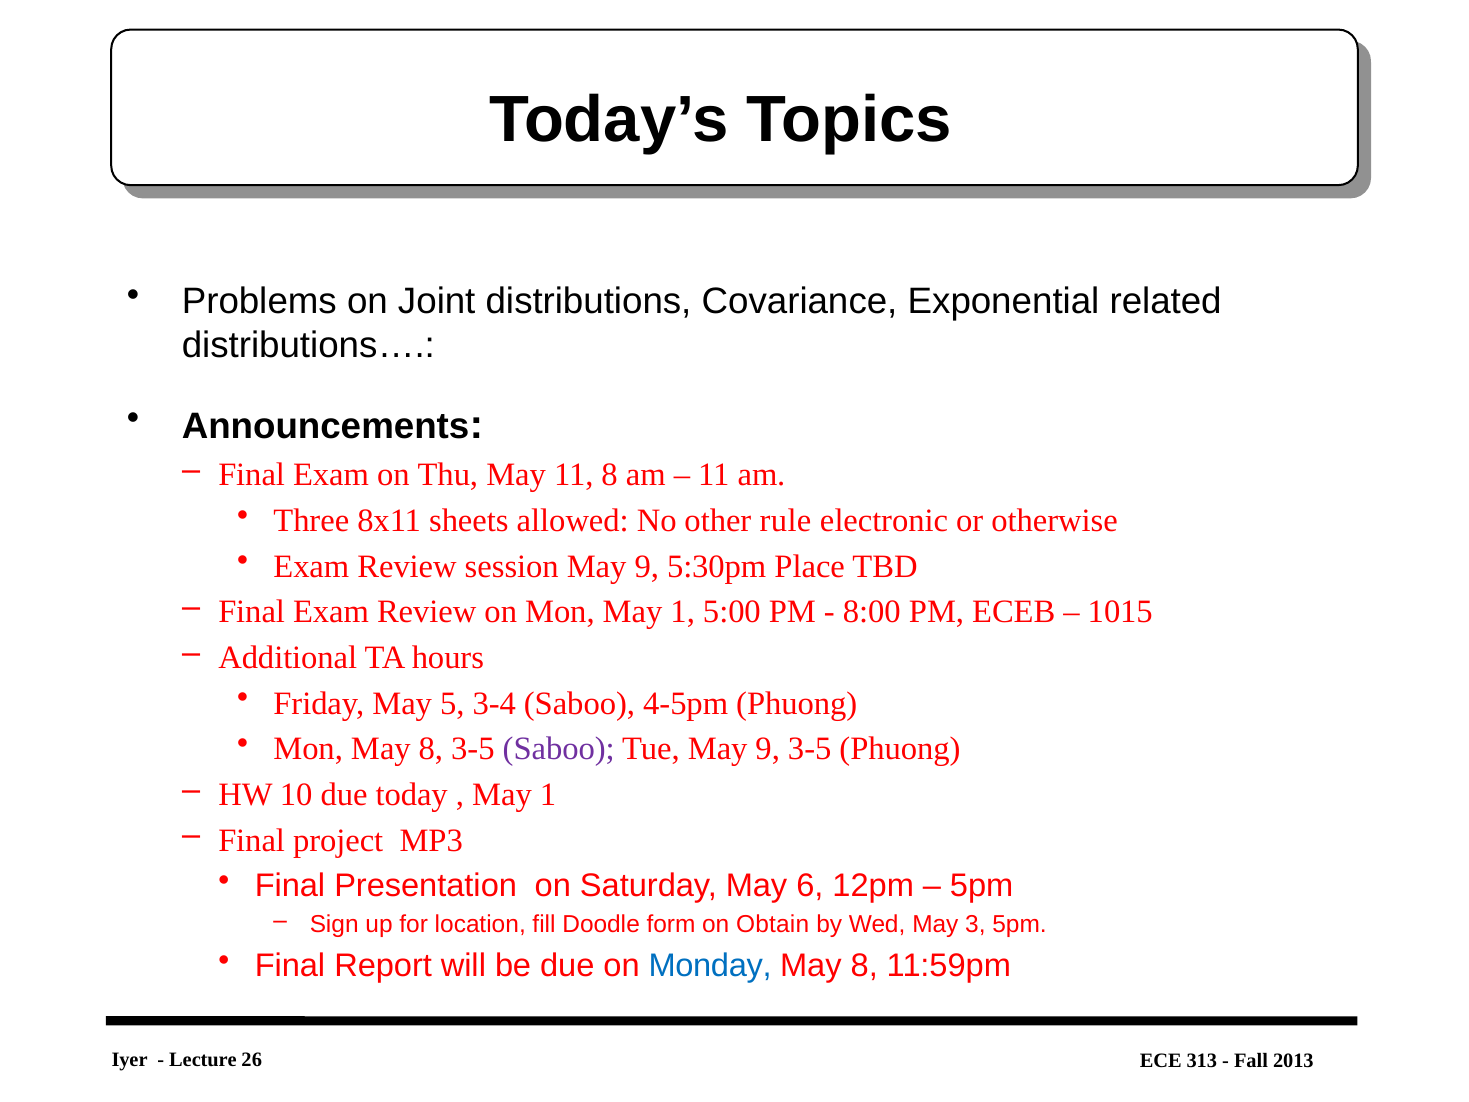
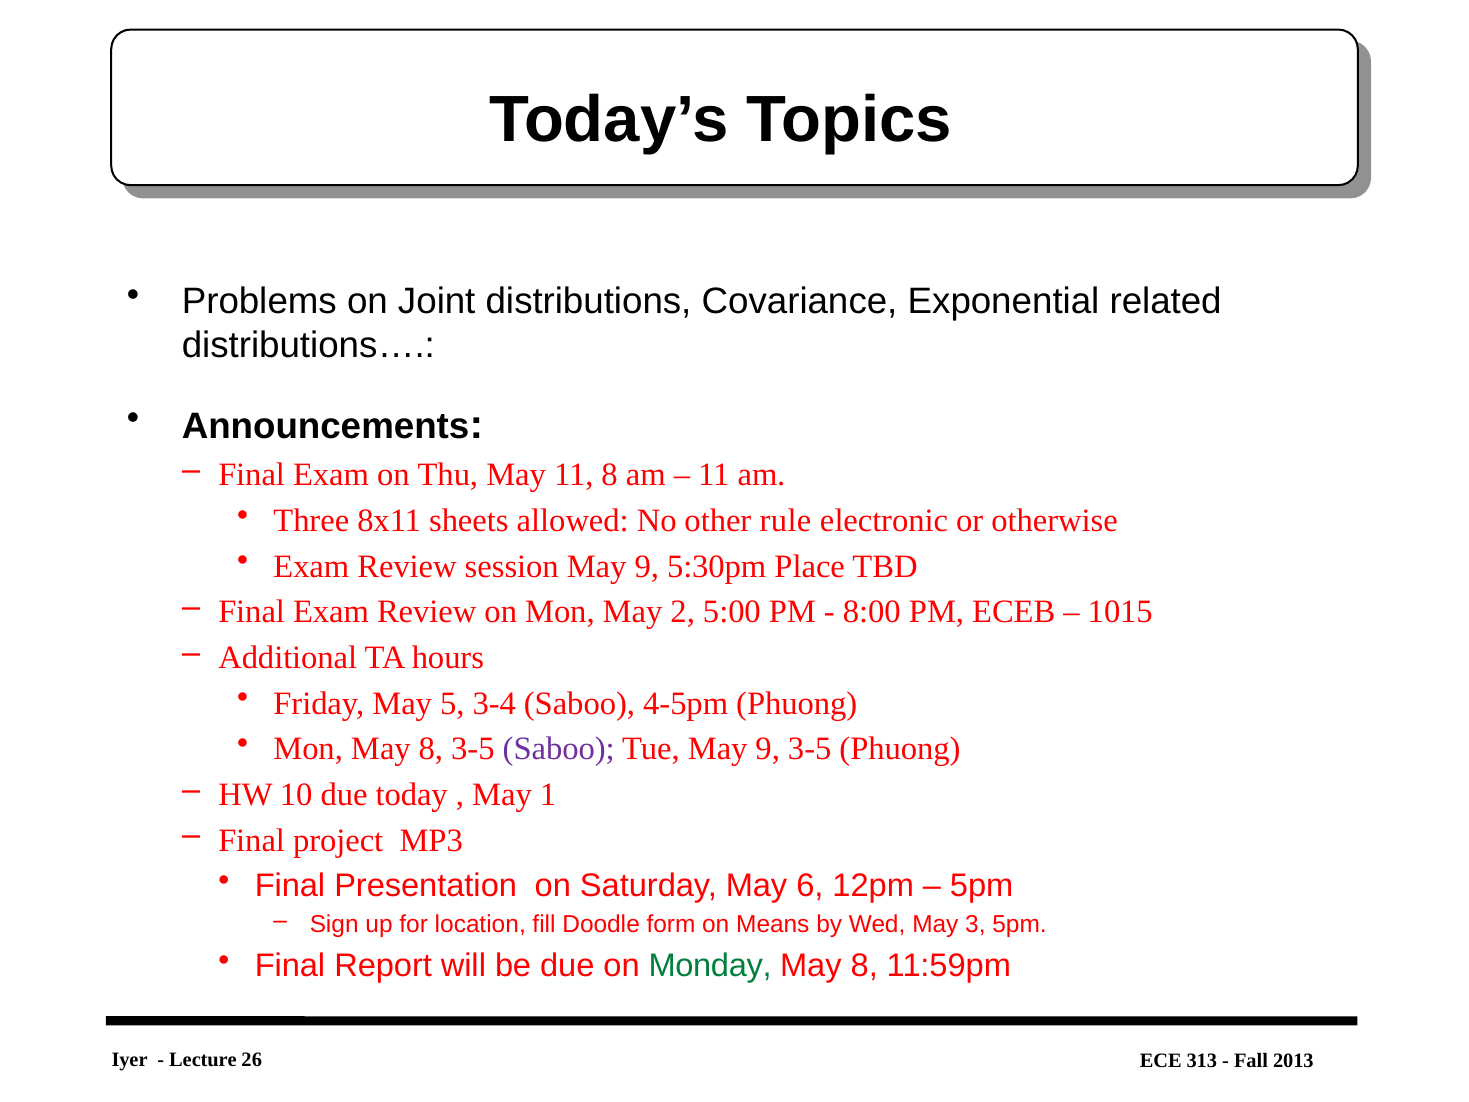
Mon May 1: 1 -> 2 (683, 612)
Obtain: Obtain -> Means (773, 925)
Monday colour: blue -> green (710, 966)
